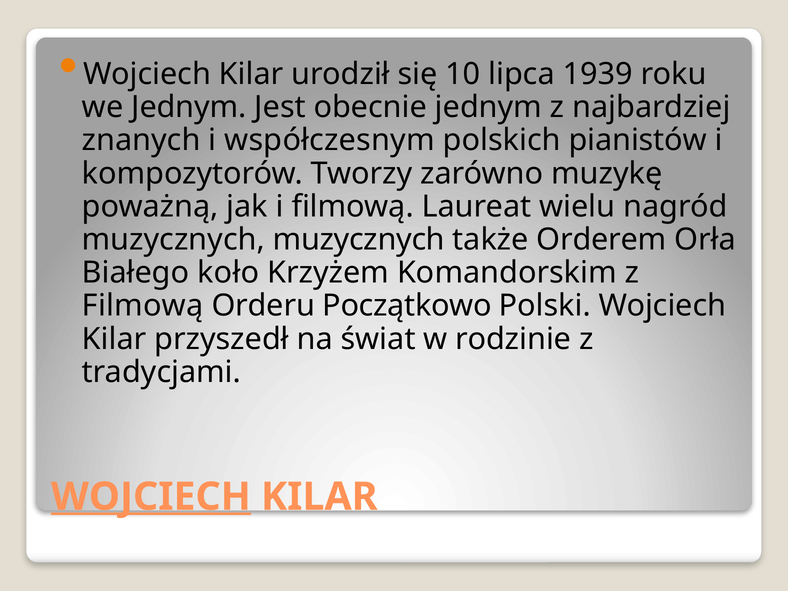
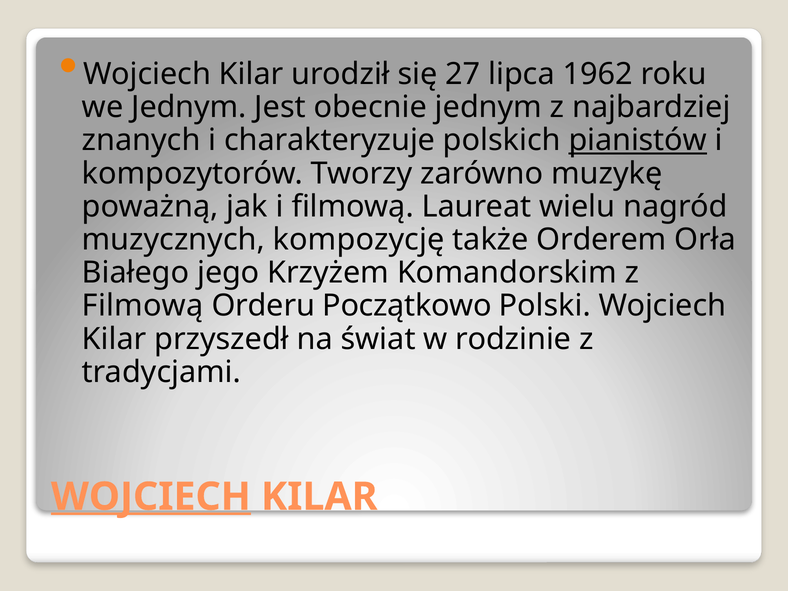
10: 10 -> 27 (463, 74)
1939: 1939 -> 1962 (598, 74)
współczesnym: współczesnym -> charakteryzuje (330, 140)
pianistów underline: none -> present (638, 140)
muzycznych muzycznych: muzycznych -> kompozycję (359, 240)
koło: koło -> jego (228, 273)
